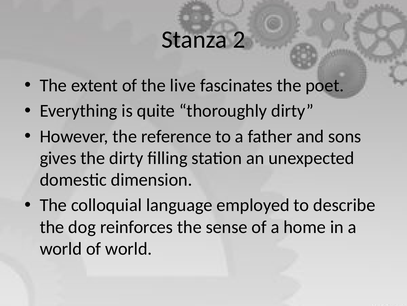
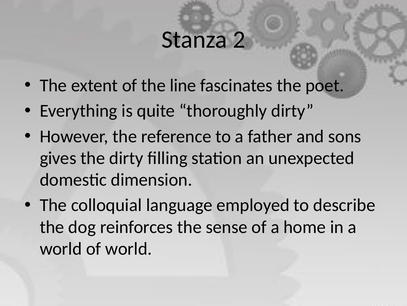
live: live -> line (183, 85)
